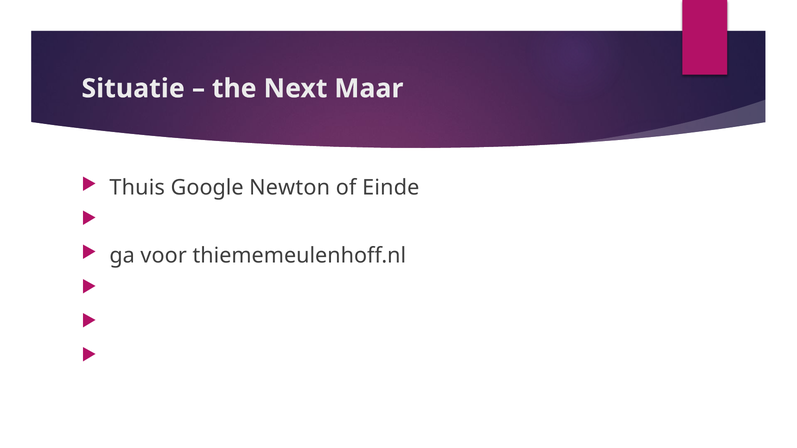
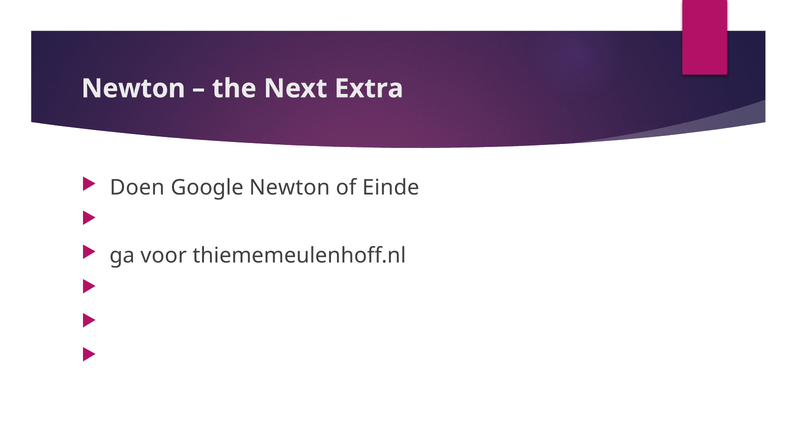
Situatie: Situatie -> Newton (133, 89)
Maar: Maar -> Extra (369, 89)
Thuis: Thuis -> Doen (137, 188)
